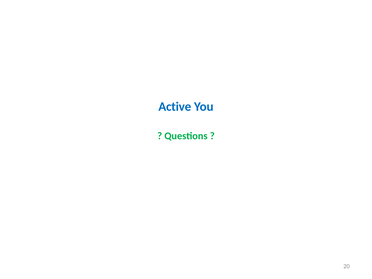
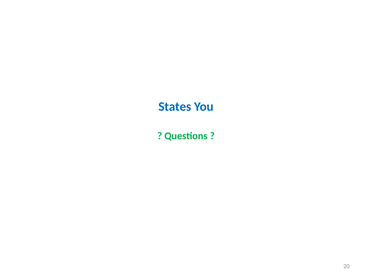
Active: Active -> States (175, 107)
